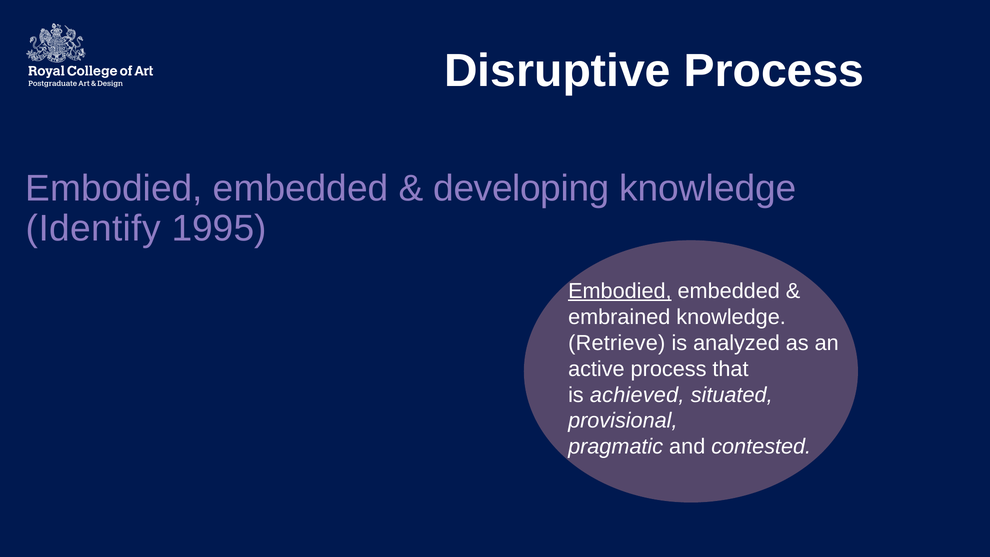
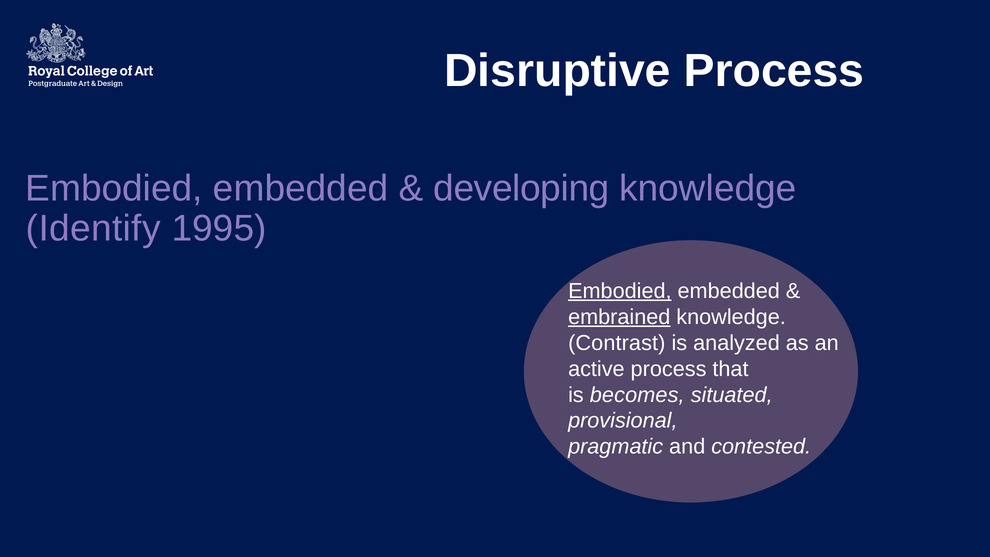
embrained underline: none -> present (619, 317)
Retrieve: Retrieve -> Contrast (617, 343)
achieved: achieved -> becomes (637, 395)
